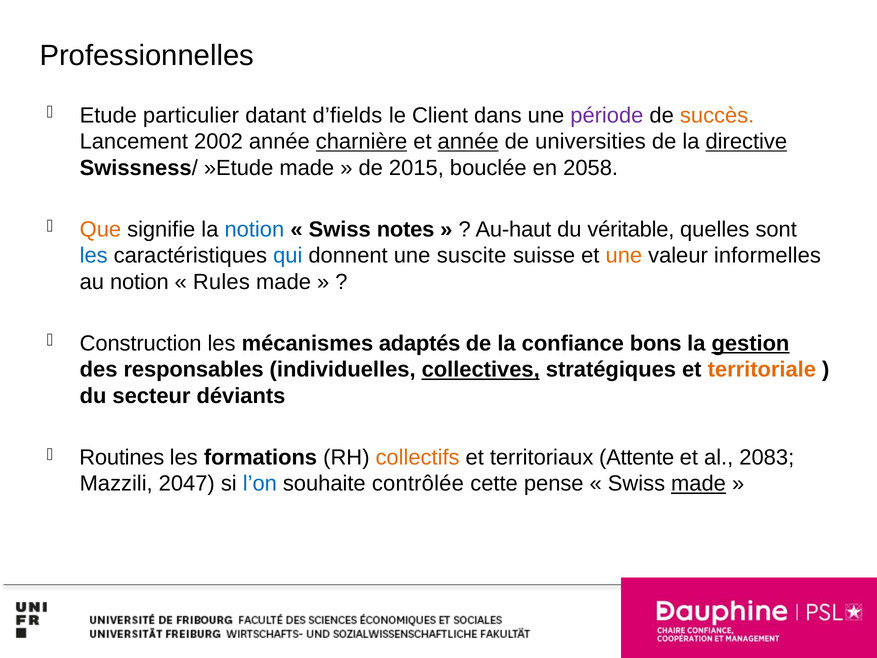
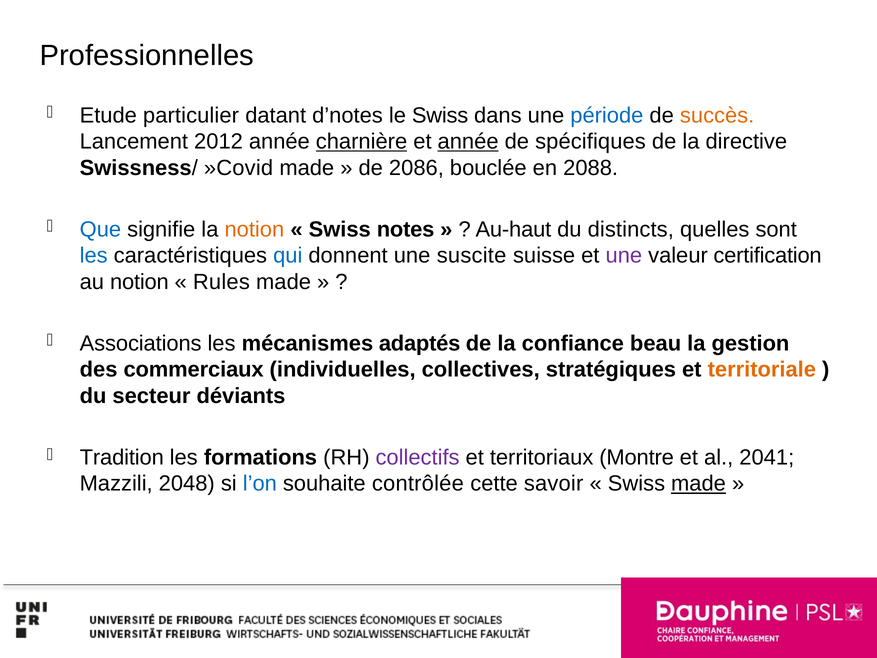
d’fields: d’fields -> d’notes (347, 115)
le Client: Client -> Swiss (440, 115)
période colour: purple -> blue (607, 115)
2002: 2002 -> 2012 (219, 142)
universities: universities -> spécifiques (590, 142)
directive underline: present -> none (746, 142)
»Etude: »Etude -> »Covid (239, 168)
2015: 2015 -> 2086 (416, 168)
2058: 2058 -> 2088 (591, 168)
Que colour: orange -> blue (100, 229)
notion colour: blue -> orange (254, 229)
véritable: véritable -> distincts (631, 229)
une colour: orange -> purple (624, 256)
informelles: informelles -> certification (768, 256)
Construction: Construction -> Associations (141, 343)
bons: bons -> beau (656, 343)
gestion underline: present -> none (750, 343)
responsables: responsables -> commerciaux (194, 370)
collectives underline: present -> none (481, 370)
Routines: Routines -> Tradition (122, 457)
collectifs colour: orange -> purple (418, 457)
Attente: Attente -> Montre (637, 457)
2083: 2083 -> 2041 (767, 457)
2047: 2047 -> 2048 (187, 484)
pense: pense -> savoir (554, 484)
